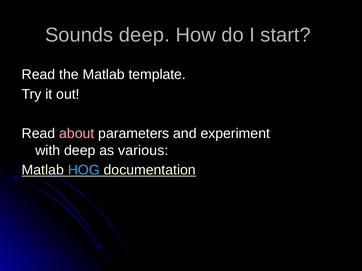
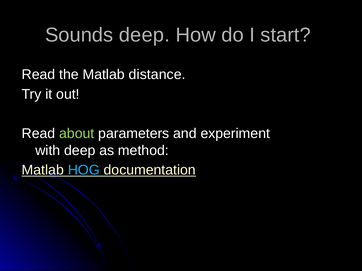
template: template -> distance (157, 75)
about colour: pink -> light green (77, 134)
various: various -> method (143, 151)
